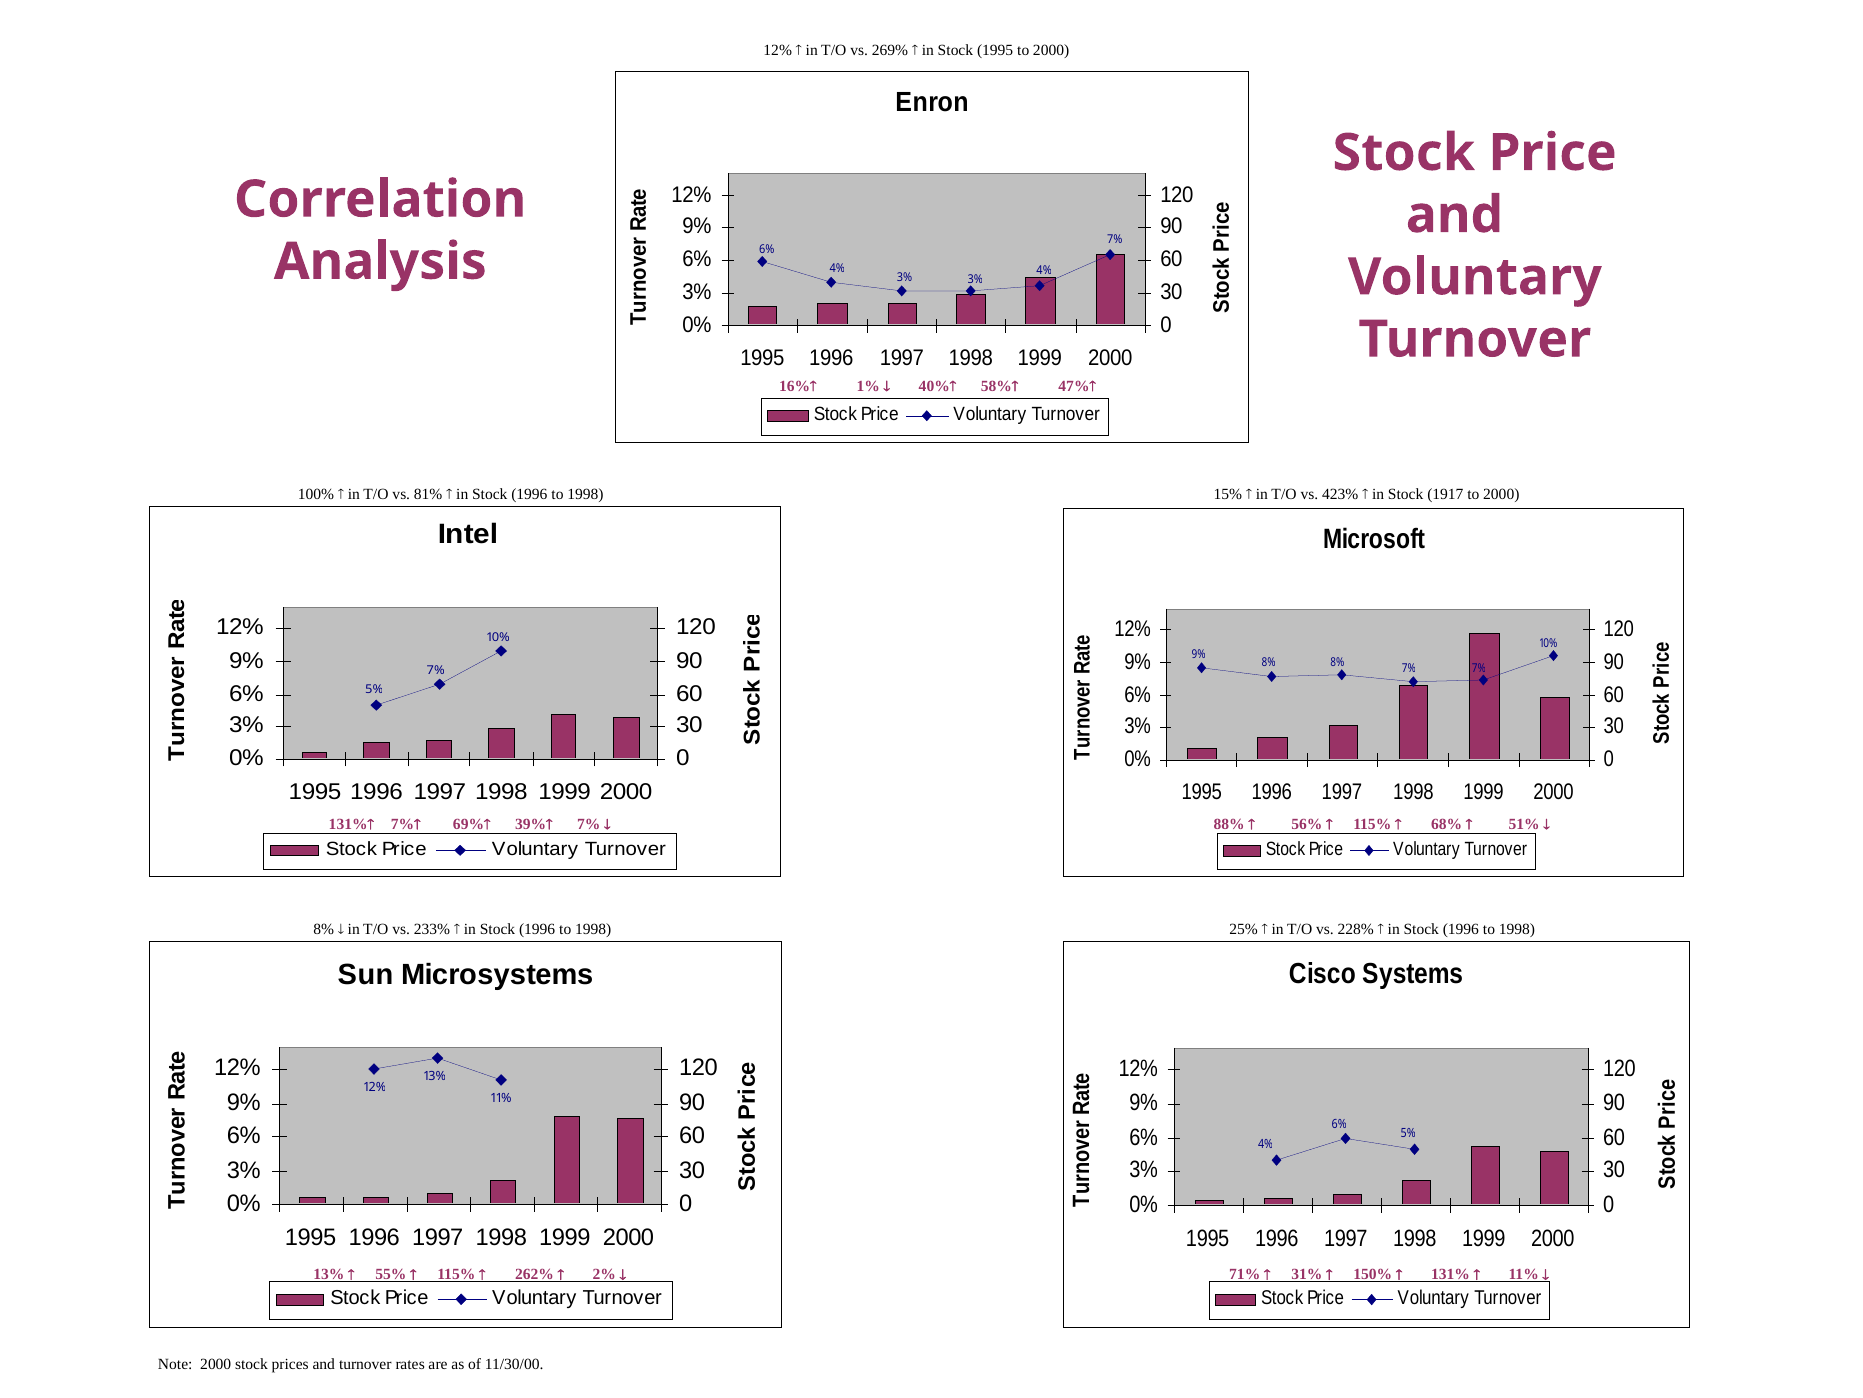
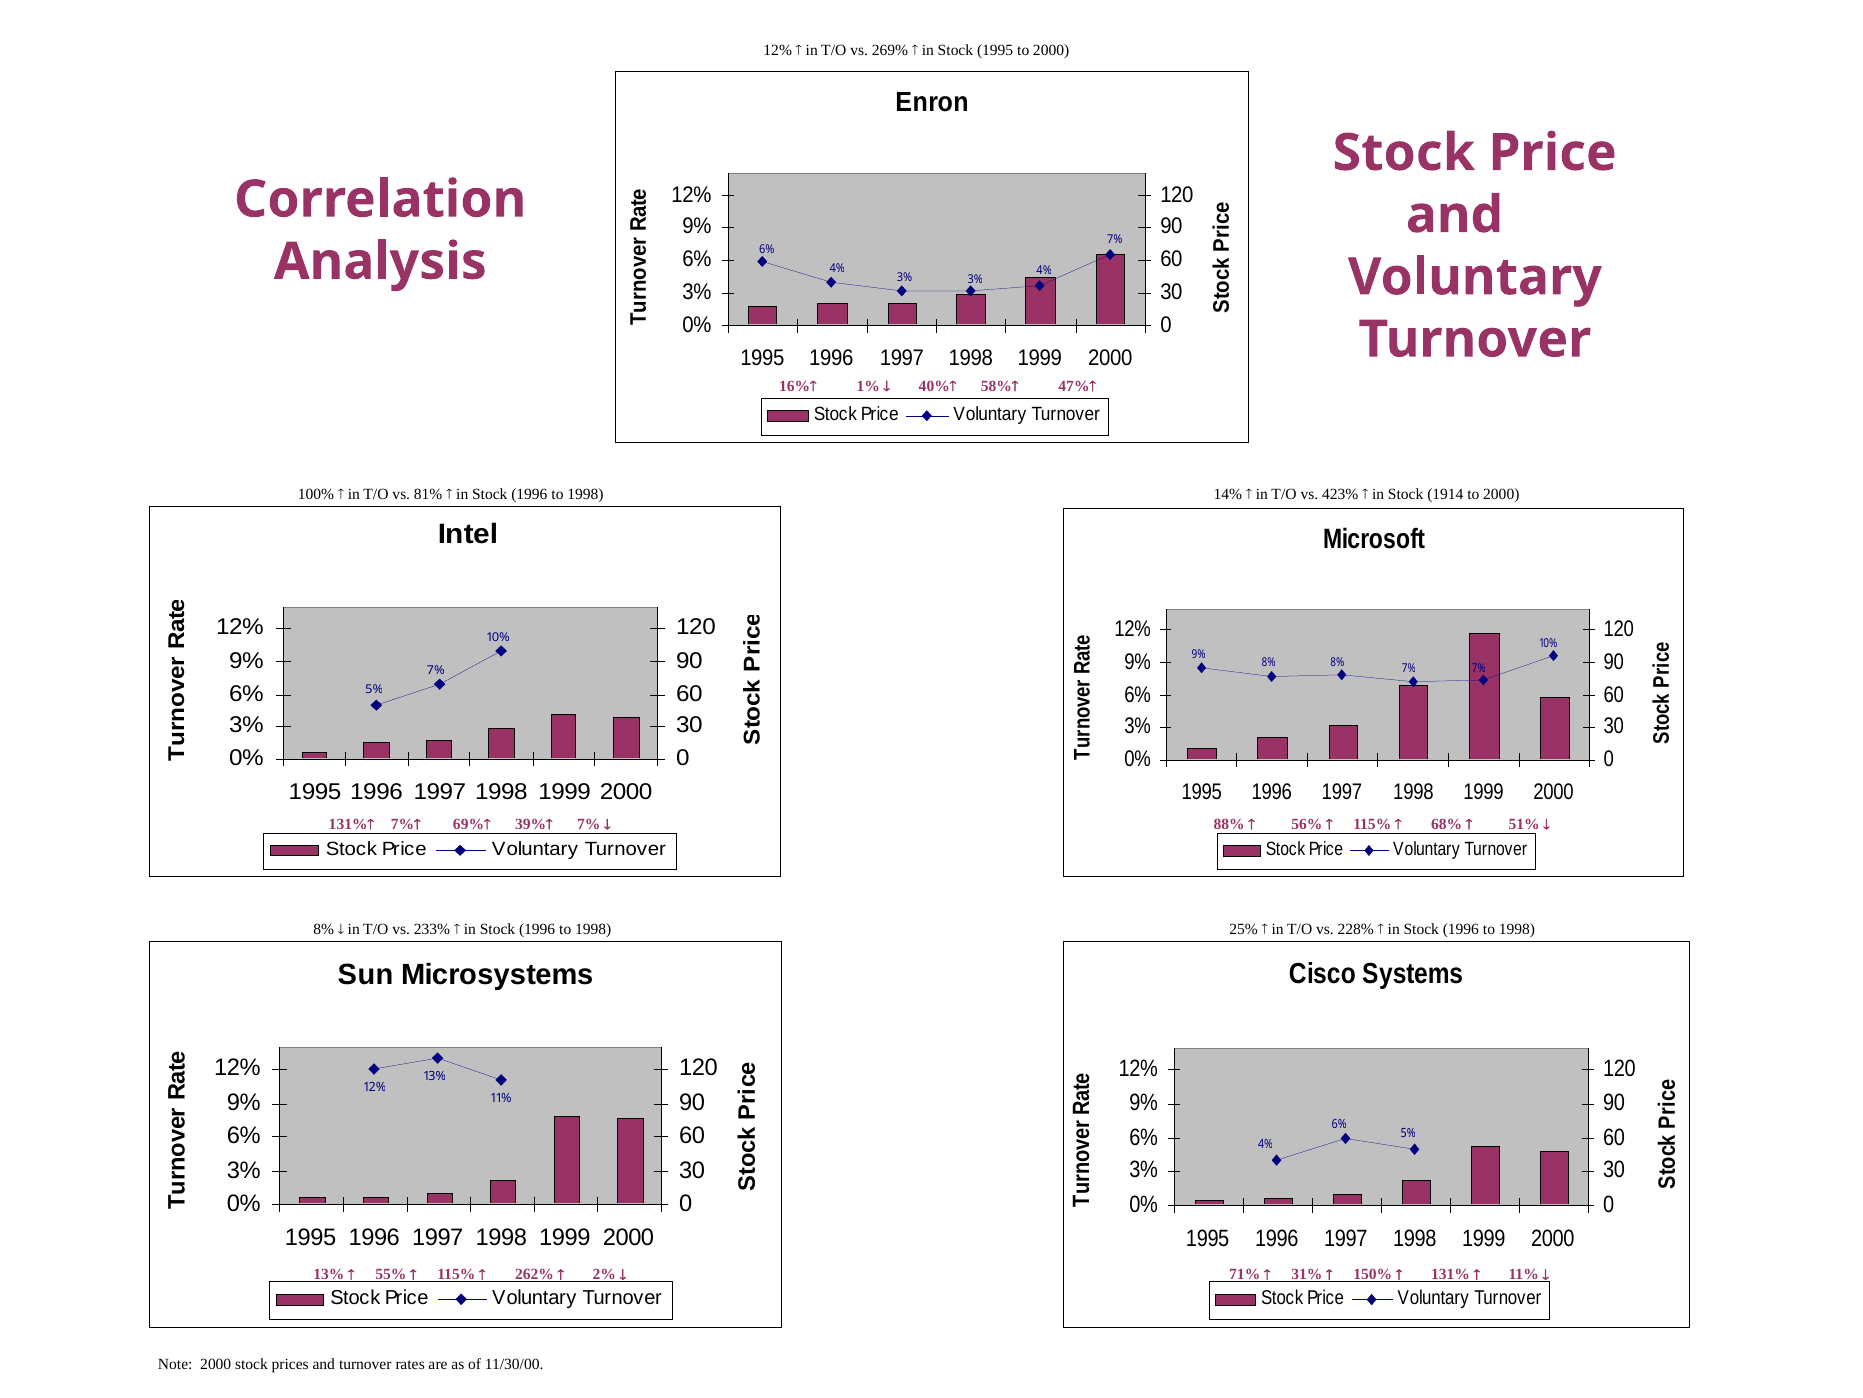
15%: 15% -> 14% (1228, 495)
1917: 1917 -> 1914 (1445, 495)
